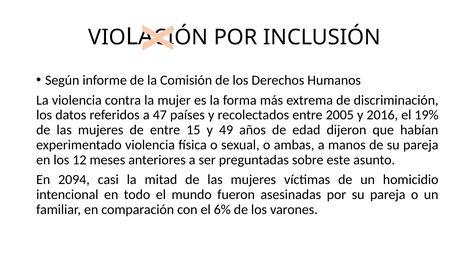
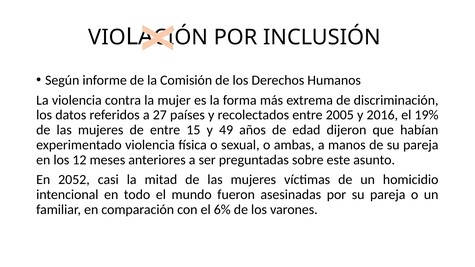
47: 47 -> 27 (160, 115)
2094: 2094 -> 2052 (74, 180)
